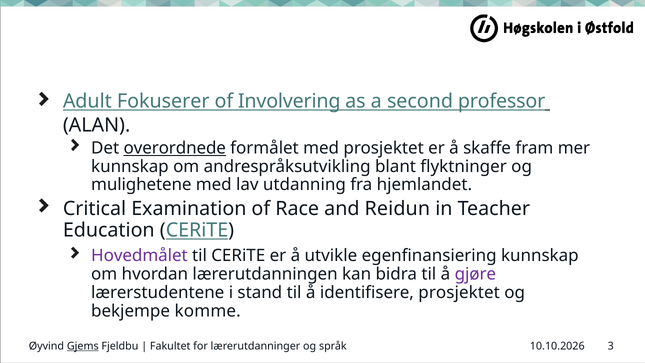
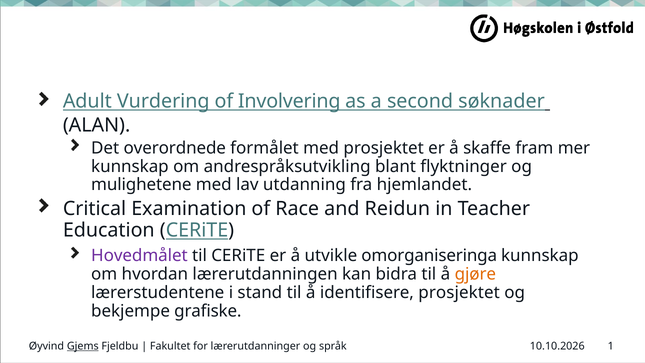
Fokuserer: Fokuserer -> Vurdering (163, 101)
professor: professor -> søknader (501, 101)
overordnede underline: present -> none (175, 148)
egenfinansiering: egenfinansiering -> omorganiseringa (429, 256)
gjøre colour: purple -> orange (475, 274)
komme: komme -> grafiske (208, 311)
3: 3 -> 1 (611, 346)
